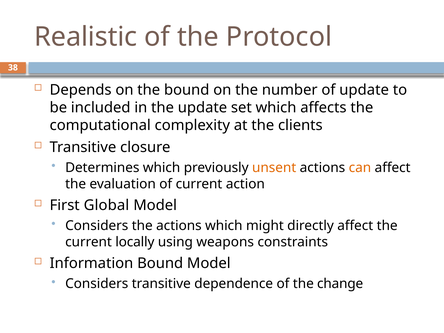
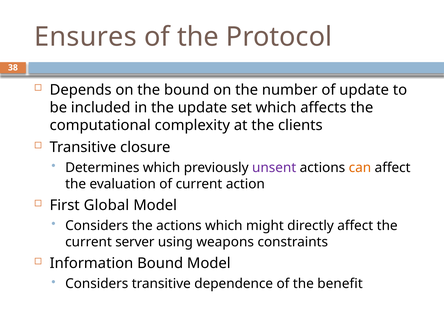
Realistic: Realistic -> Ensures (86, 37)
unsent colour: orange -> purple (274, 168)
locally: locally -> server (135, 242)
change: change -> benefit (340, 284)
